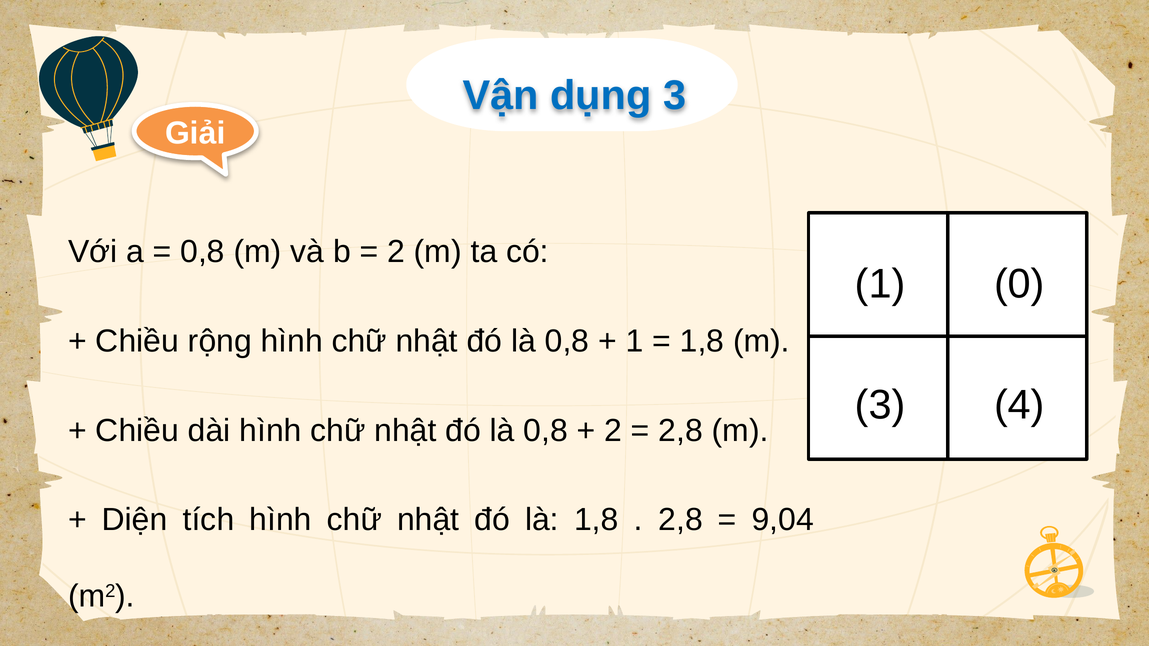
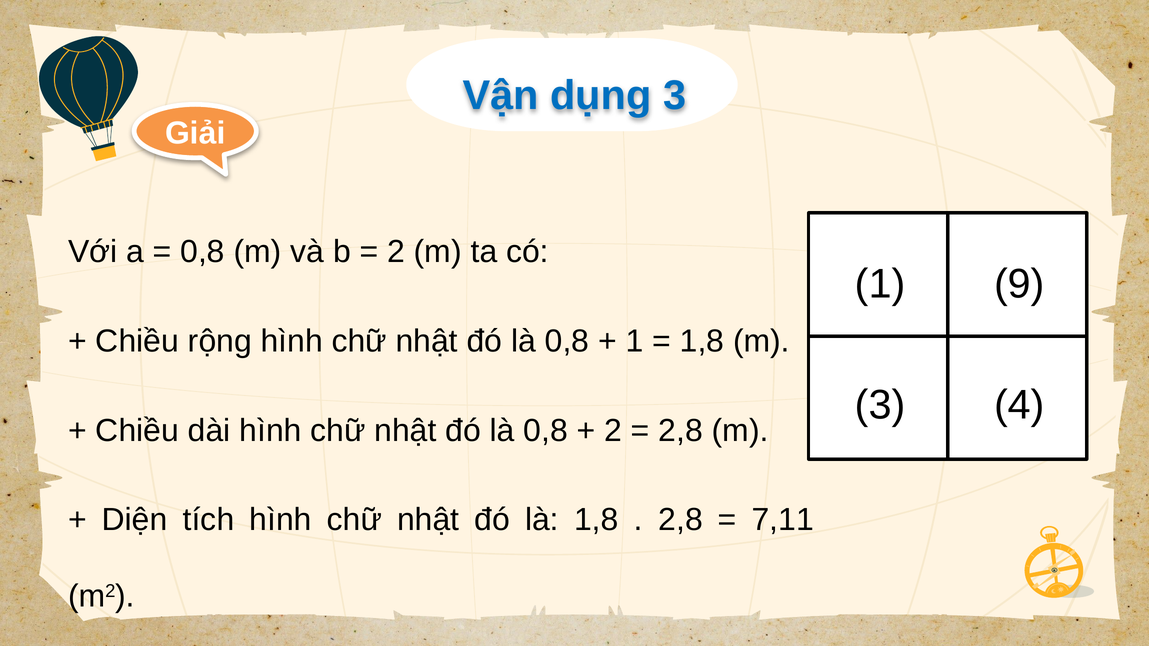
0: 0 -> 9 (1019, 284)
9,04: 9,04 -> 7,11 (783, 520)
